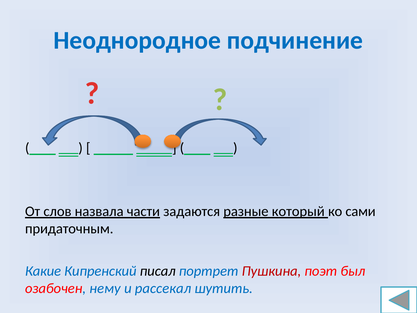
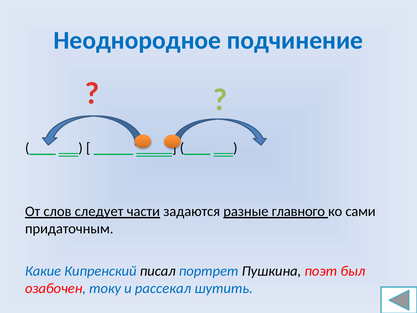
назвала: назвала -> следует (99, 211)
который: который -> главного (298, 211)
Пушкина colour: red -> black (271, 271)
нему: нему -> току (105, 288)
